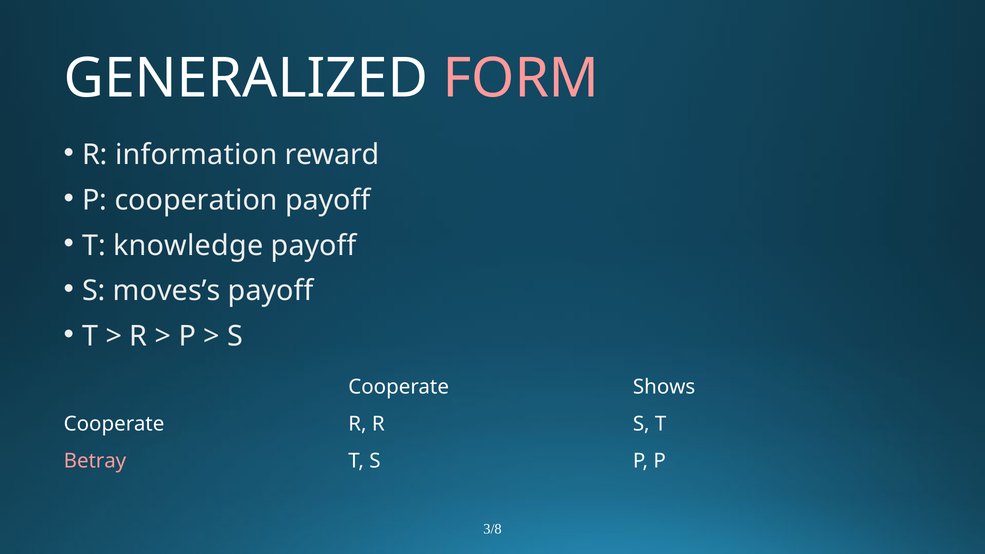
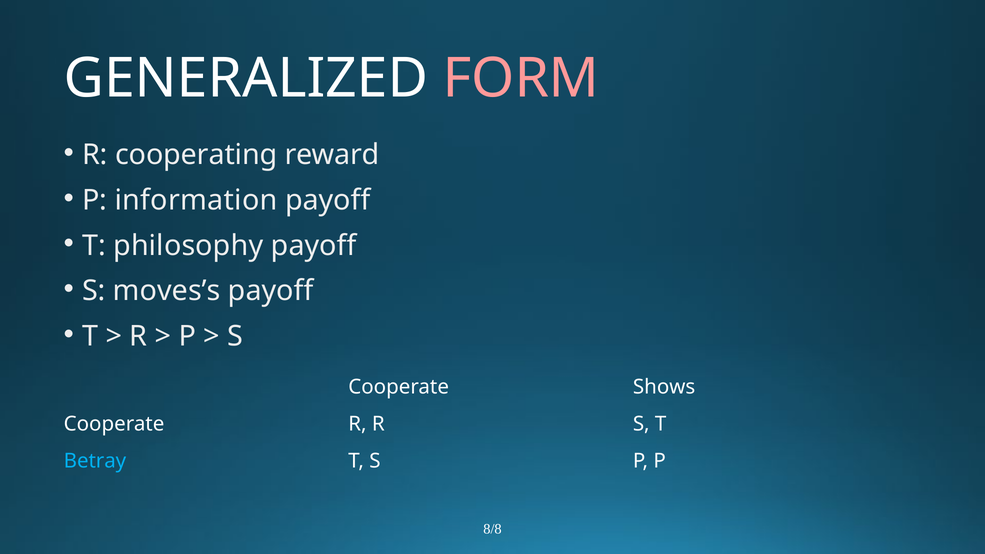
information: information -> cooperating (196, 155)
cooperation: cooperation -> information (196, 200)
knowledge: knowledge -> philosophy (188, 246)
Betray colour: pink -> light blue (95, 461)
3/8: 3/8 -> 8/8 (492, 529)
